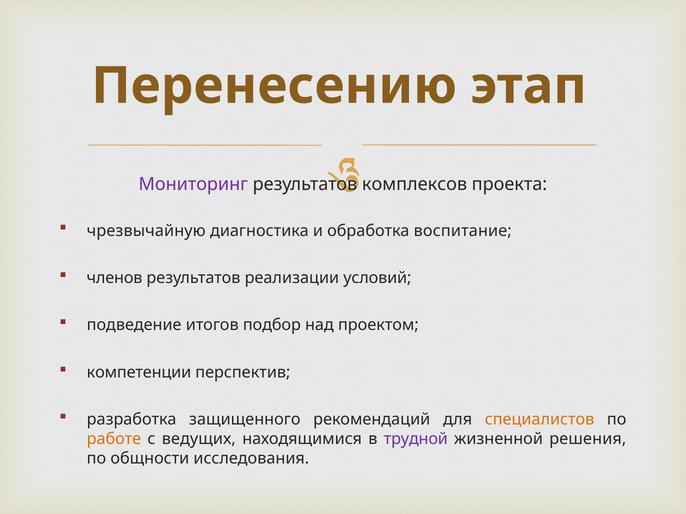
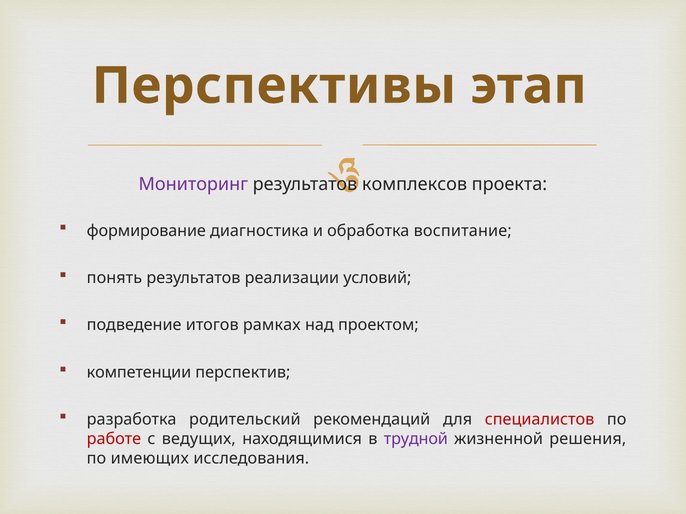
Перенесению: Перенесению -> Перспективы (274, 86)
чрезвычайную: чрезвычайную -> формирование (146, 231)
членов: членов -> понять (114, 278)
подбор: подбор -> рамках (272, 325)
защищенного: защищенного -> родительский (245, 420)
специалистов colour: orange -> red (540, 420)
работе colour: orange -> red (114, 439)
общности: общности -> имеющих (150, 459)
